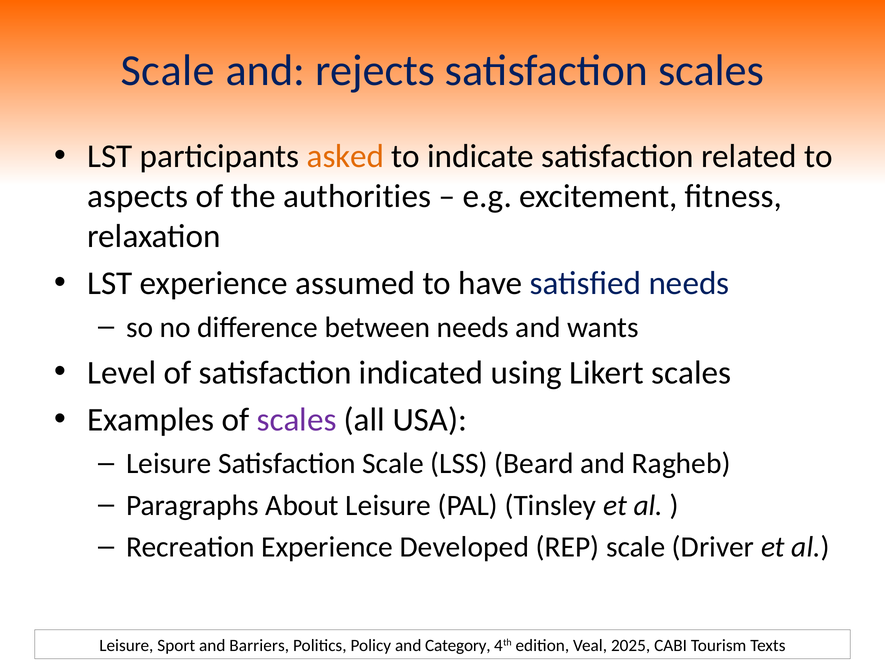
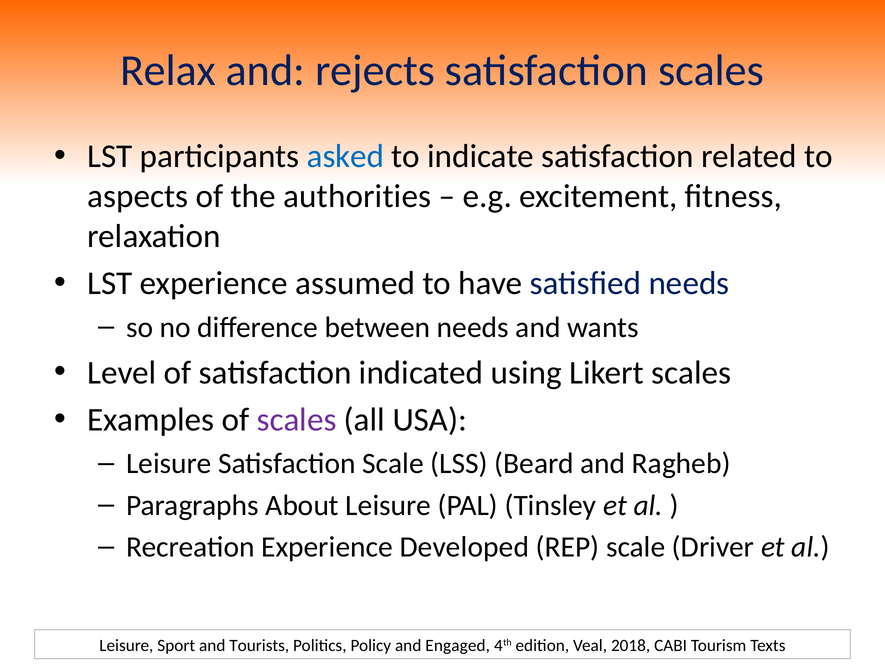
Scale: Scale -> Relax (168, 71)
asked colour: orange -> blue (345, 156)
Barriers: Barriers -> Tourists (259, 645)
Category: Category -> Engaged (458, 645)
2025: 2025 -> 2018 (631, 645)
